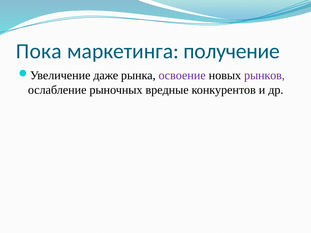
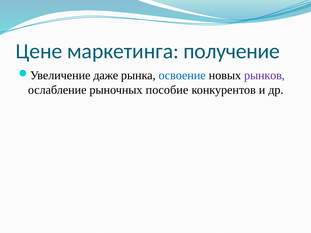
Пока: Пока -> Цене (39, 51)
освоение colour: purple -> blue (182, 75)
вредные: вредные -> пособие (167, 90)
